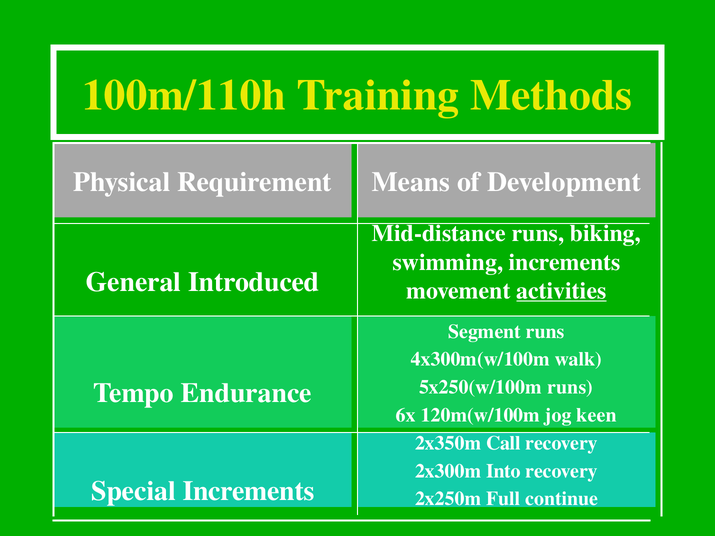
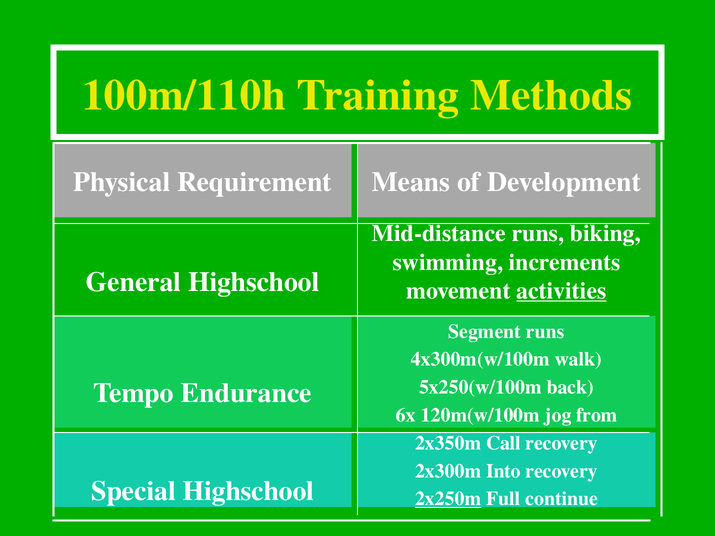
General Introduced: Introduced -> Highschool (254, 282)
5x250(w/100m runs: runs -> back (570, 387)
keen: keen -> from (597, 415)
Special Increments: Increments -> Highschool (248, 491)
2x250m underline: none -> present (448, 499)
